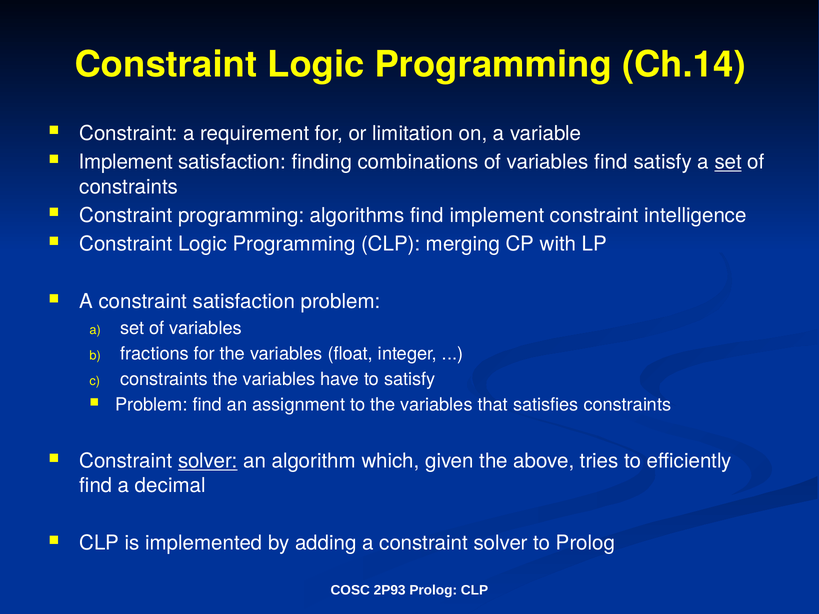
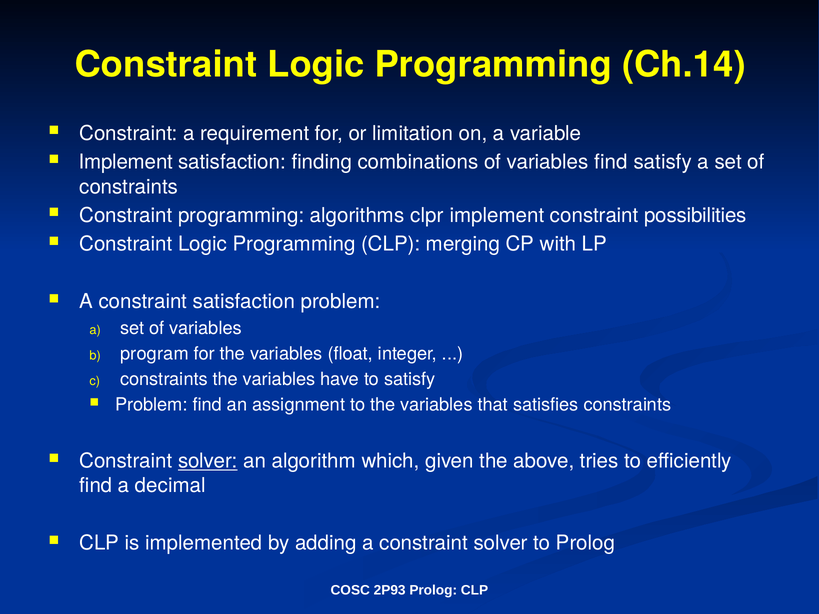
set underline: present -> none (728, 162)
algorithms find: find -> clpr (427, 215)
intelligence: intelligence -> possibilities (695, 215)
fractions: fractions -> program (155, 354)
